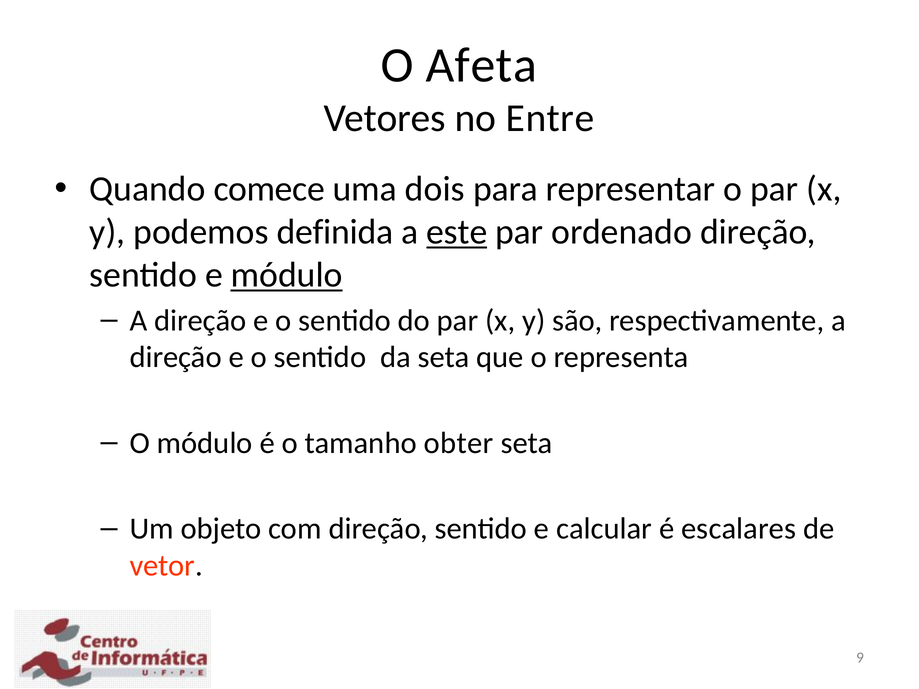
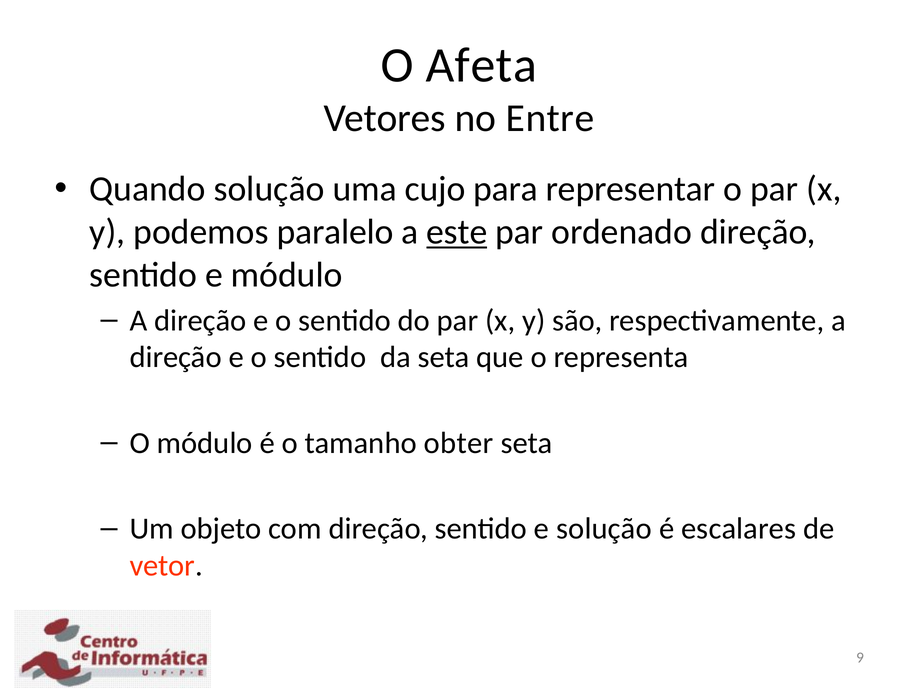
Quando comece: comece -> solução (269, 189)
dois: dois -> cujo (435, 189)
definida: definida -> paralelo (335, 232)
módulo underline: present -> none (287, 275)
e calcular: calcular -> solução (604, 529)
